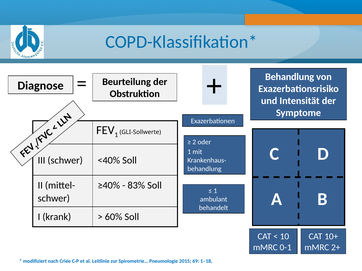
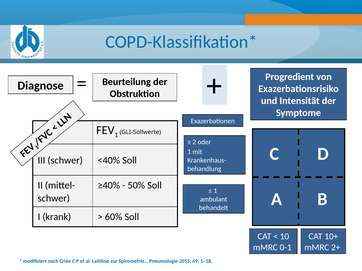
Behandlung: Behandlung -> Progredient (290, 77)
83%: 83% -> 50% (136, 186)
